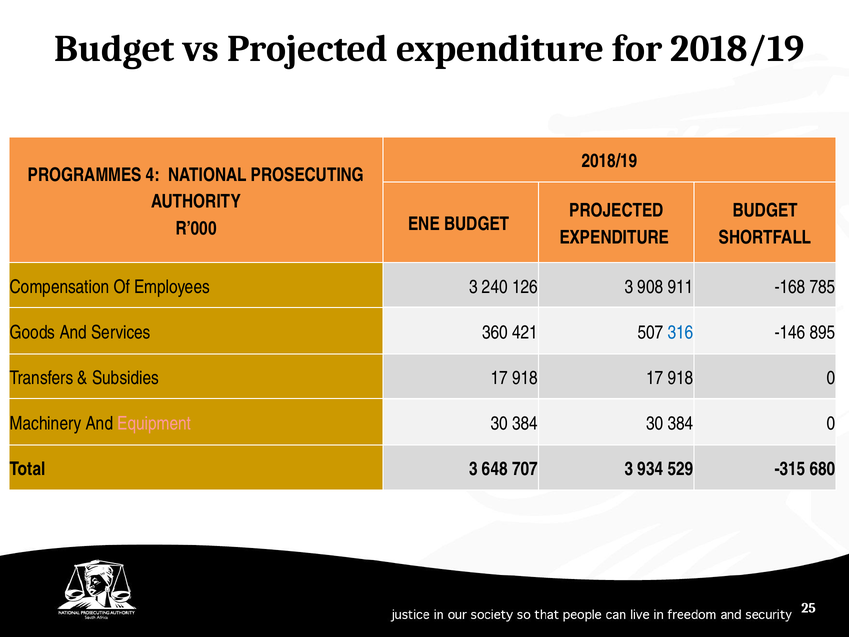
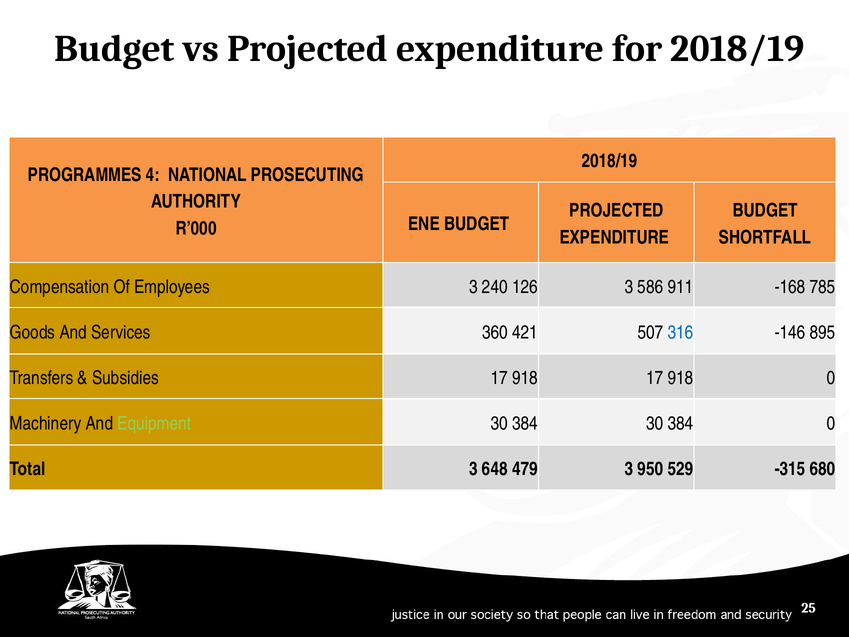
908: 908 -> 586 (650, 287)
Equipment colour: pink -> light green (154, 423)
707: 707 -> 479 (525, 469)
934: 934 -> 950 (650, 469)
